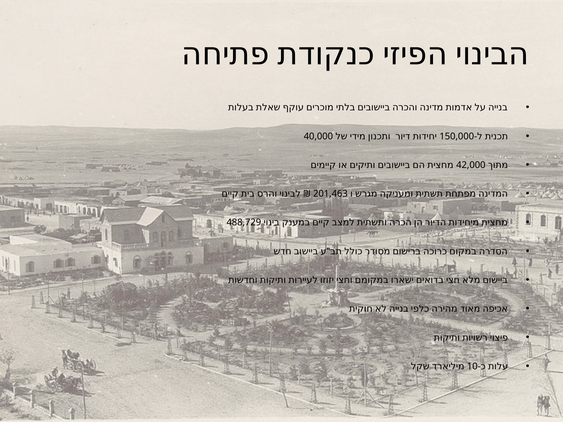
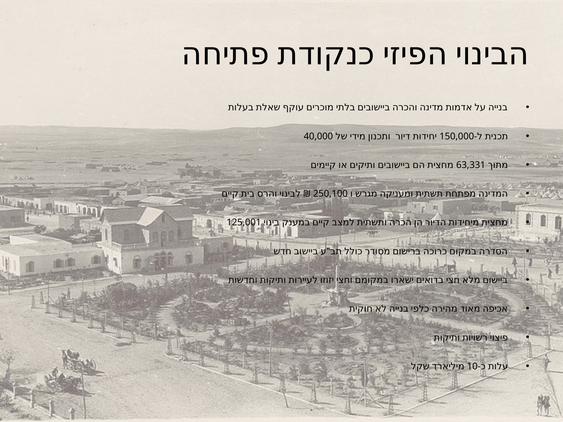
42,000: 42,000 -> 63,331 (471, 165)
201,463: 201,463 -> 250,100 (330, 194)
488,729: 488,729 -> 125,001 (244, 223)
